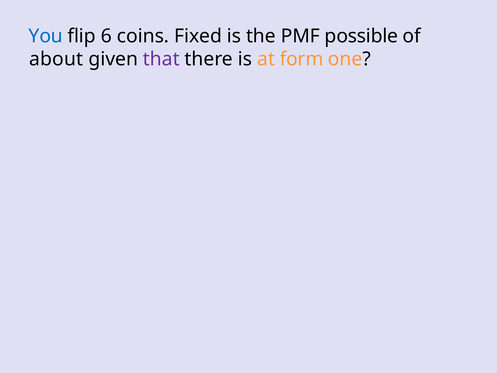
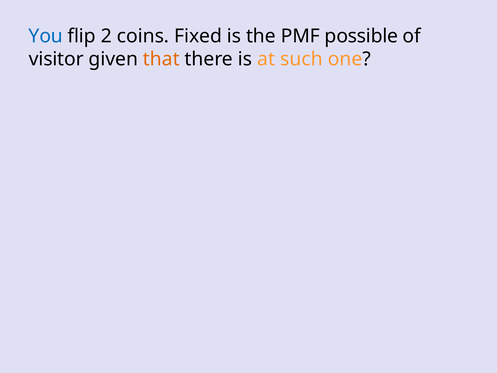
6: 6 -> 2 (106, 36)
about: about -> visitor (56, 59)
that colour: purple -> orange (161, 59)
form: form -> such (301, 59)
